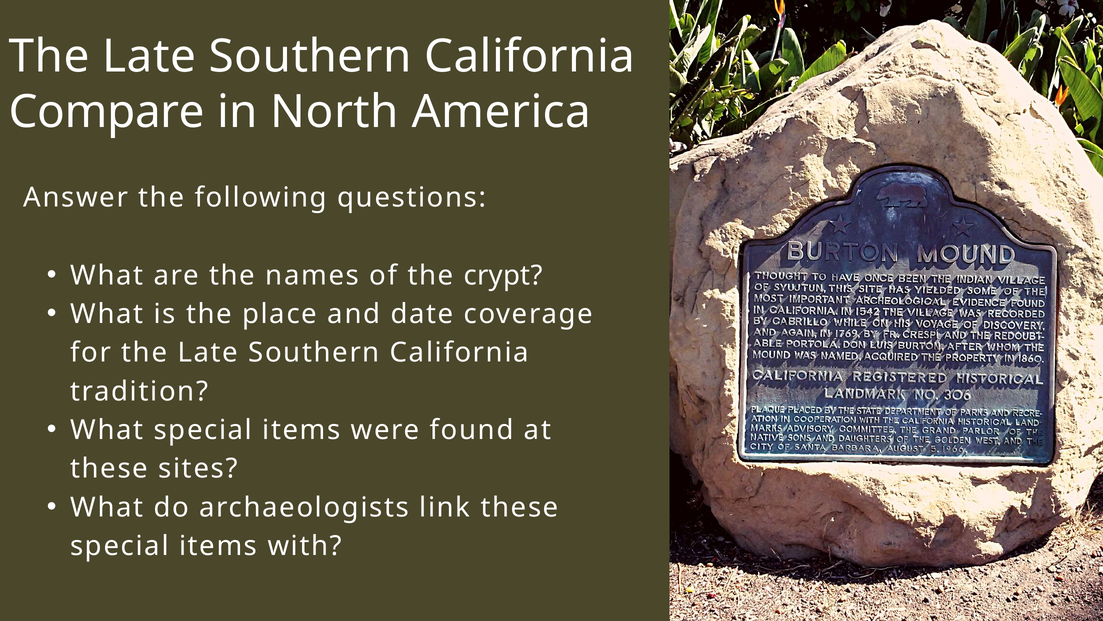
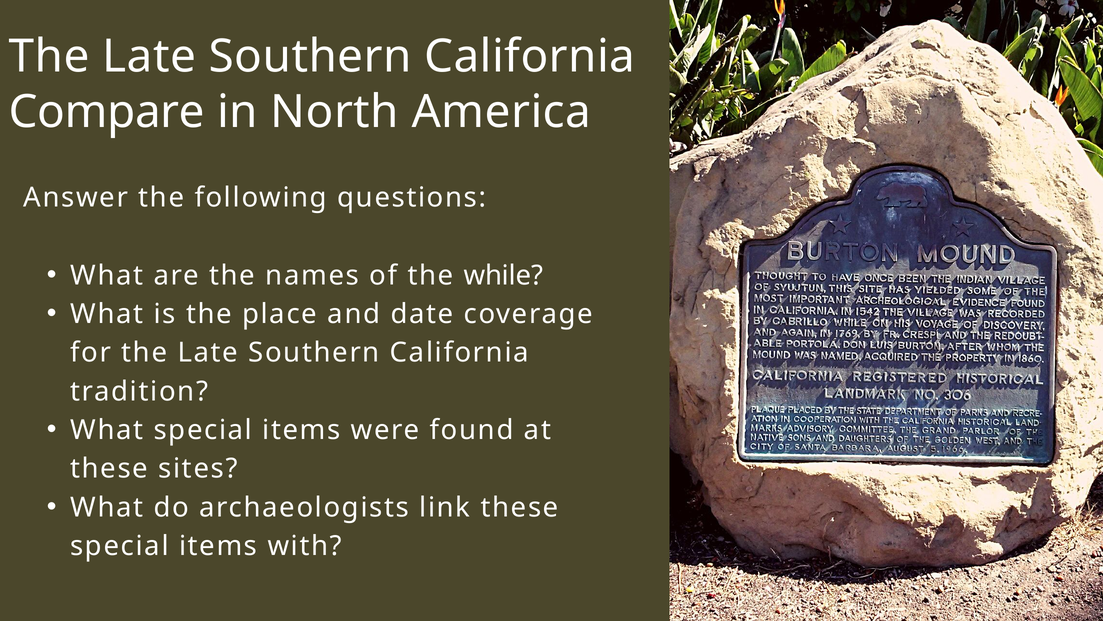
crypt: crypt -> while (503, 275)
